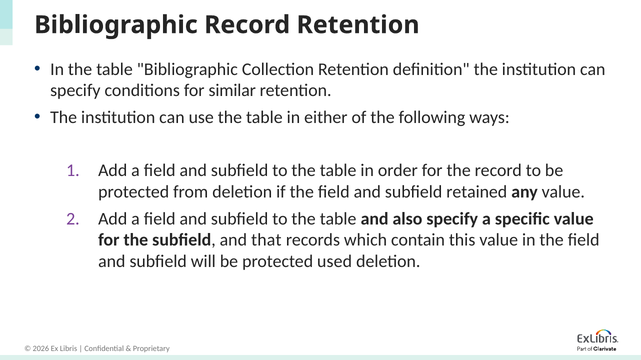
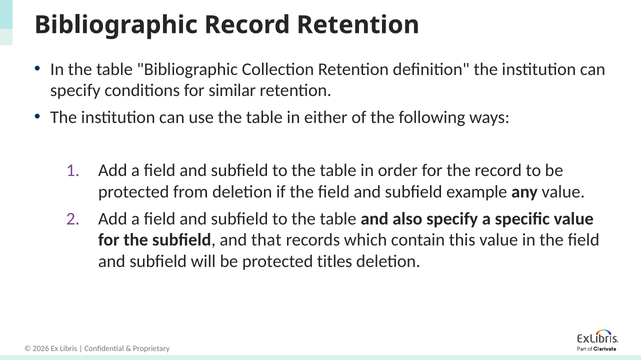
retained: retained -> example (477, 192)
used: used -> titles (335, 262)
